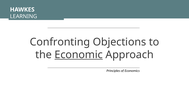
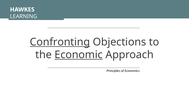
Confronting underline: none -> present (60, 42)
